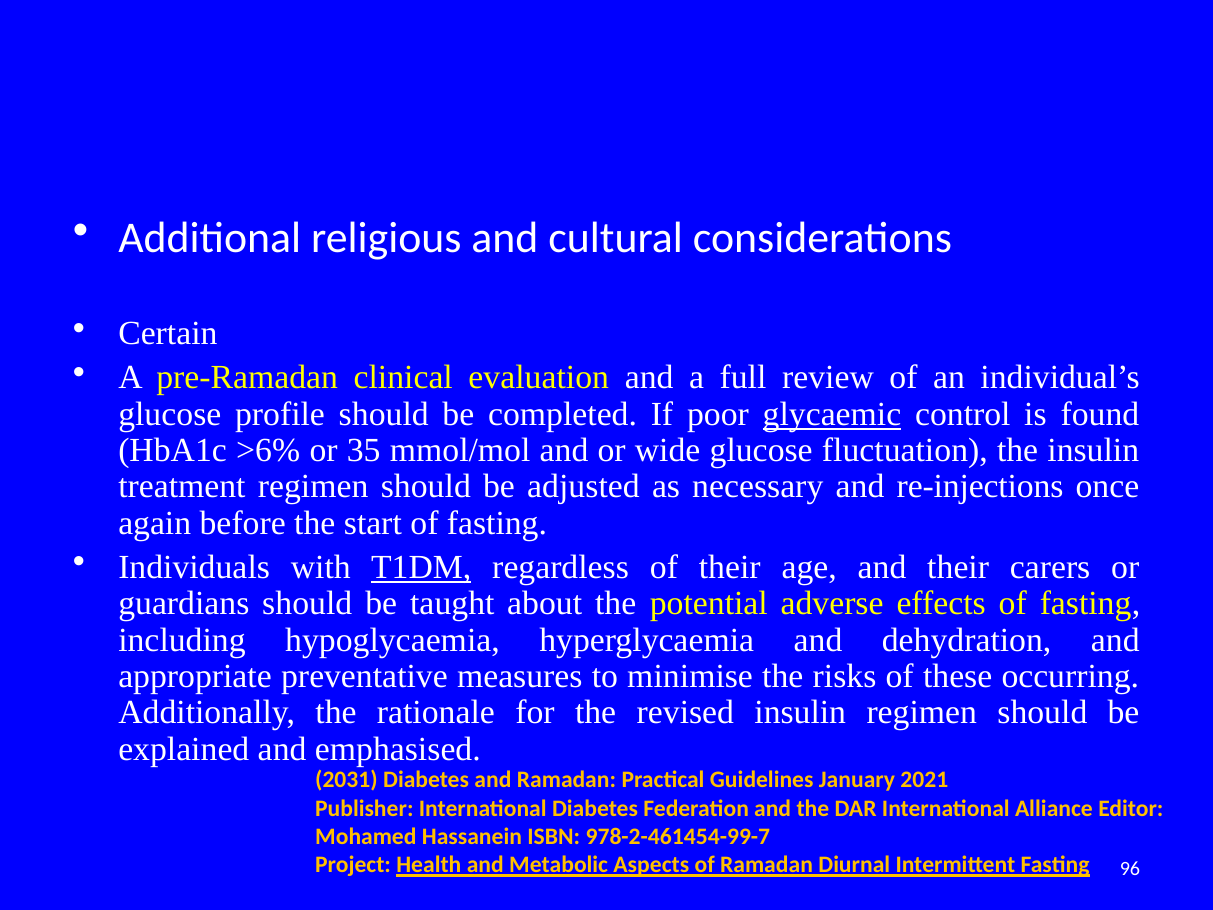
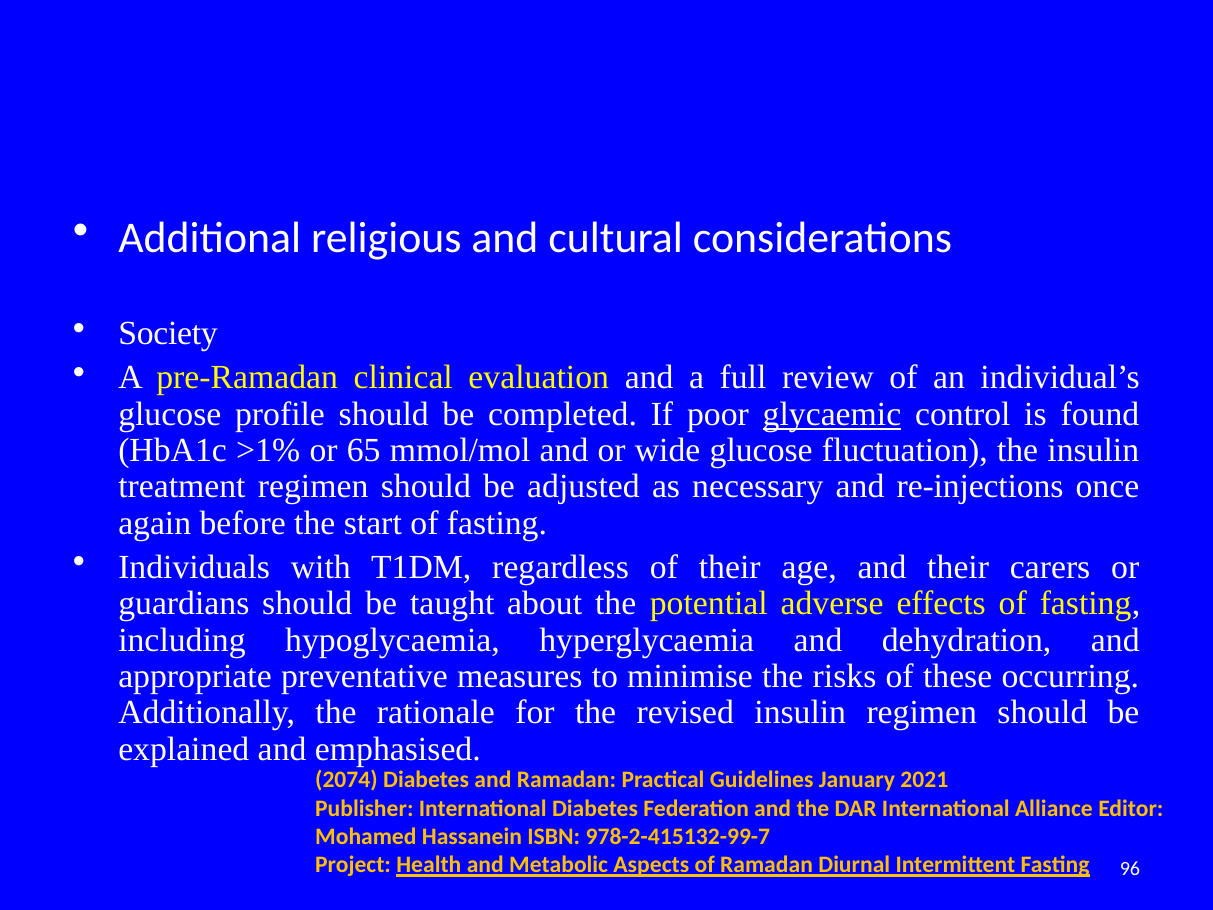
Certain: Certain -> Society (168, 334)
>6%: >6% -> >1% (268, 450)
35: 35 -> 65 (364, 450)
T1DM underline: present -> none (421, 567)
2031: 2031 -> 2074 (346, 780)
978-2-461454-99-7: 978-2-461454-99-7 -> 978-2-415132-99-7 (678, 837)
